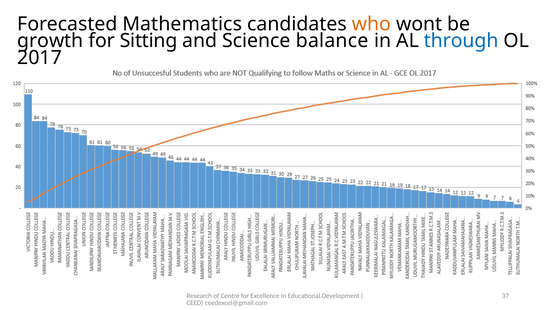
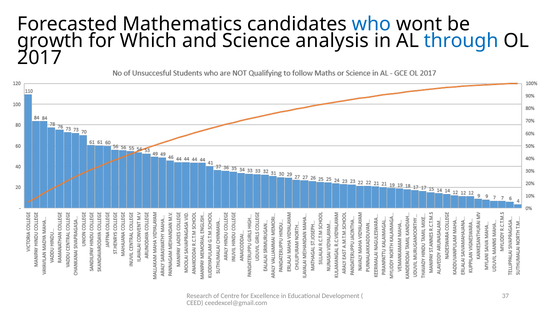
who colour: orange -> blue (371, 24)
Sitting: Sitting -> Which (148, 41)
balance: balance -> analysis (332, 41)
